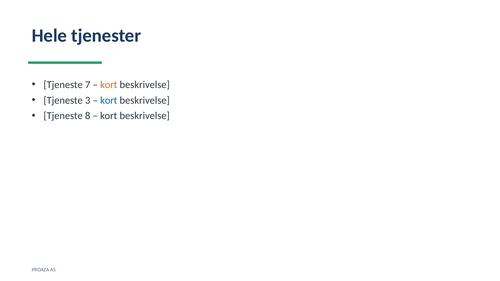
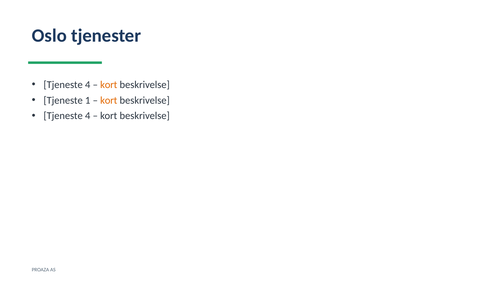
Hele: Hele -> Oslo (49, 36)
7: 7 -> 4 (88, 85)
3: 3 -> 1 (88, 100)
kort colour: blue -> orange (109, 100)
8: 8 -> 4 (88, 116)
